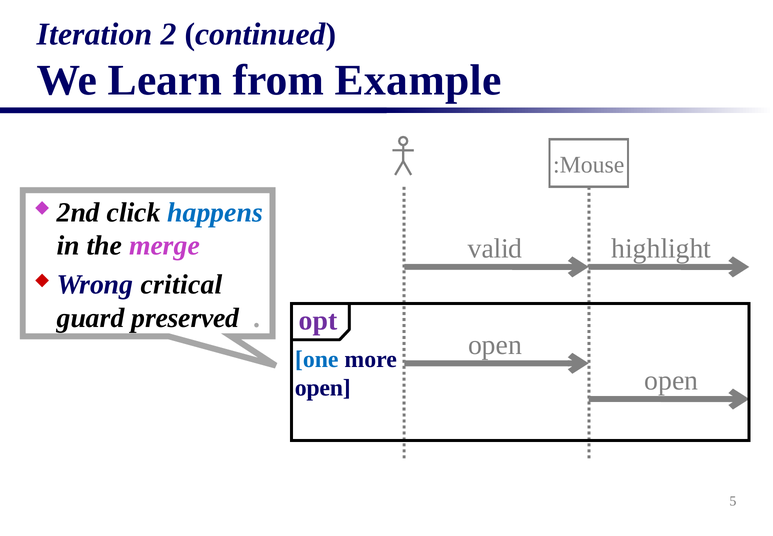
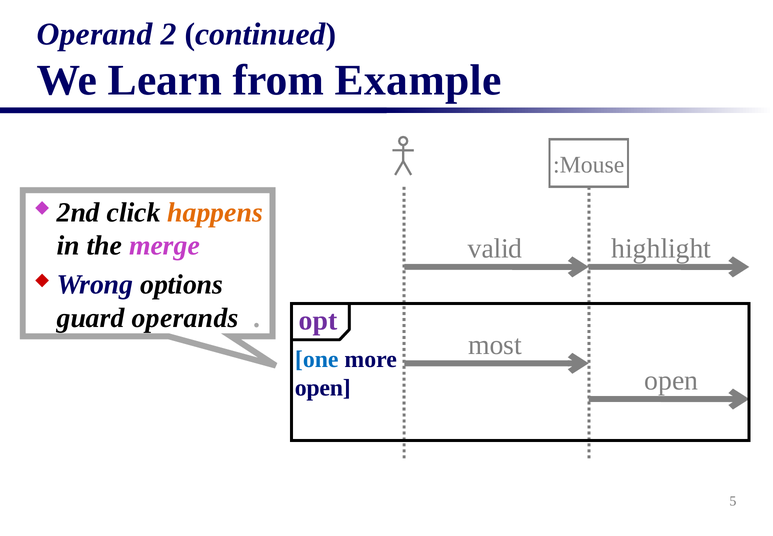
Iteration: Iteration -> Operand (95, 34)
happens colour: blue -> orange (215, 212)
critical: critical -> options (182, 284)
preserved: preserved -> operands (185, 318)
open: open -> most (495, 344)
